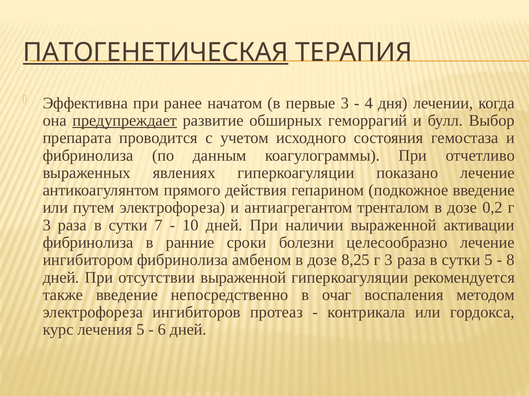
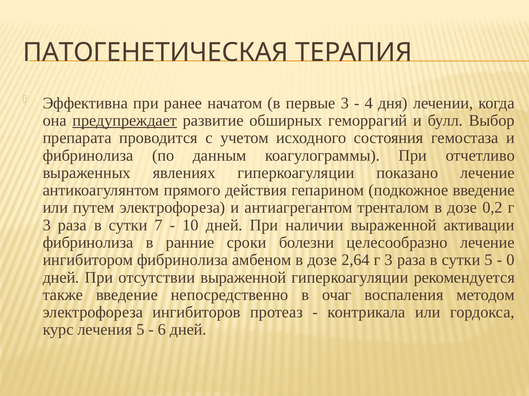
ПАТОГЕНЕТИЧЕСКАЯ underline: present -> none (156, 53)
8,25: 8,25 -> 2,64 (355, 260)
8: 8 -> 0 (511, 260)
